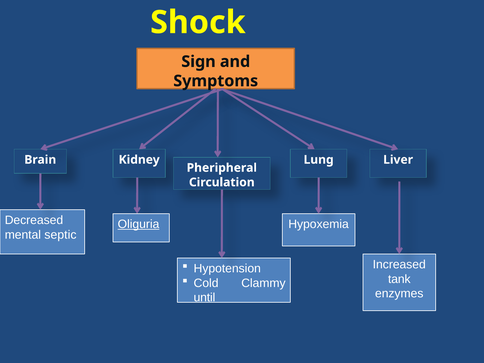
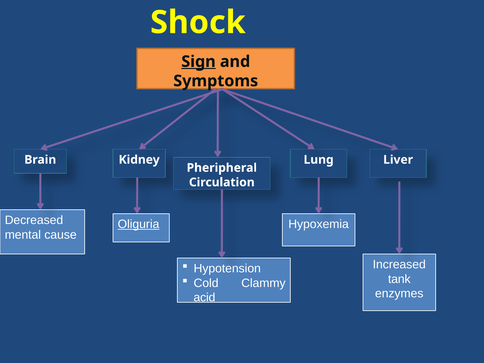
Sign underline: none -> present (199, 62)
septic: septic -> cause (61, 235)
until: until -> acid (204, 298)
